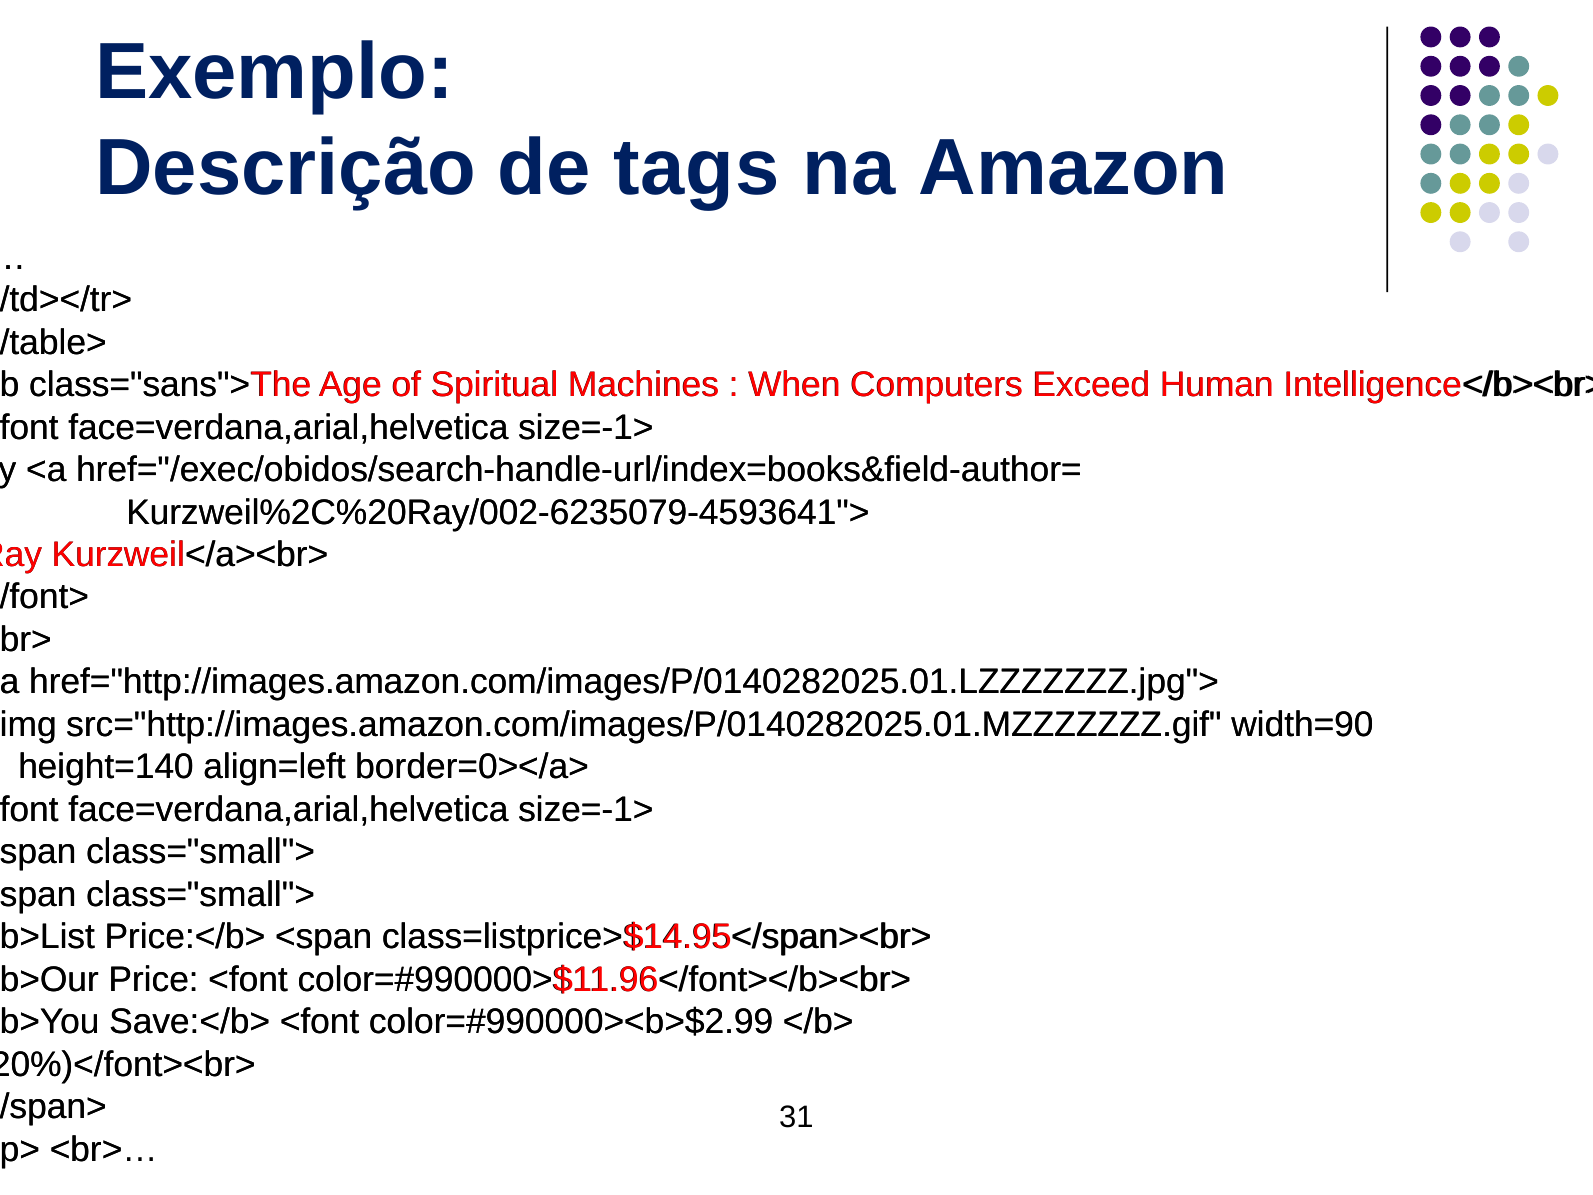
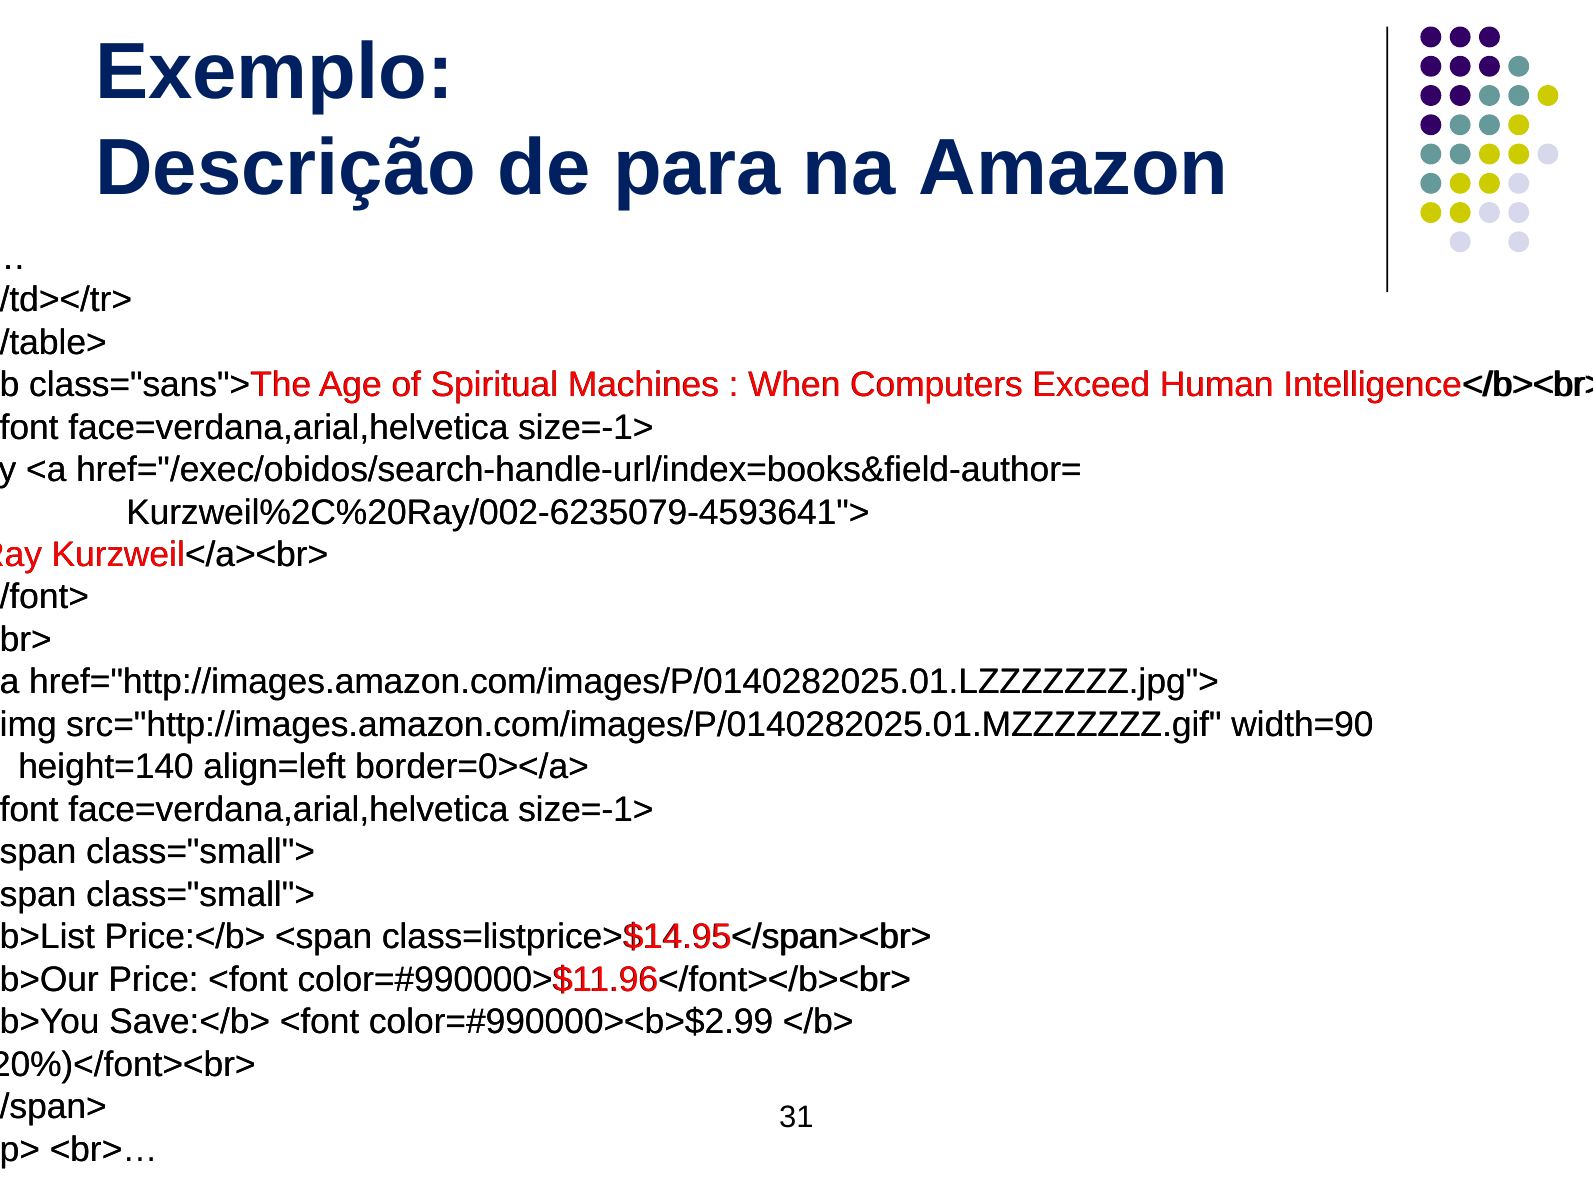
tags: tags -> para (697, 168)
